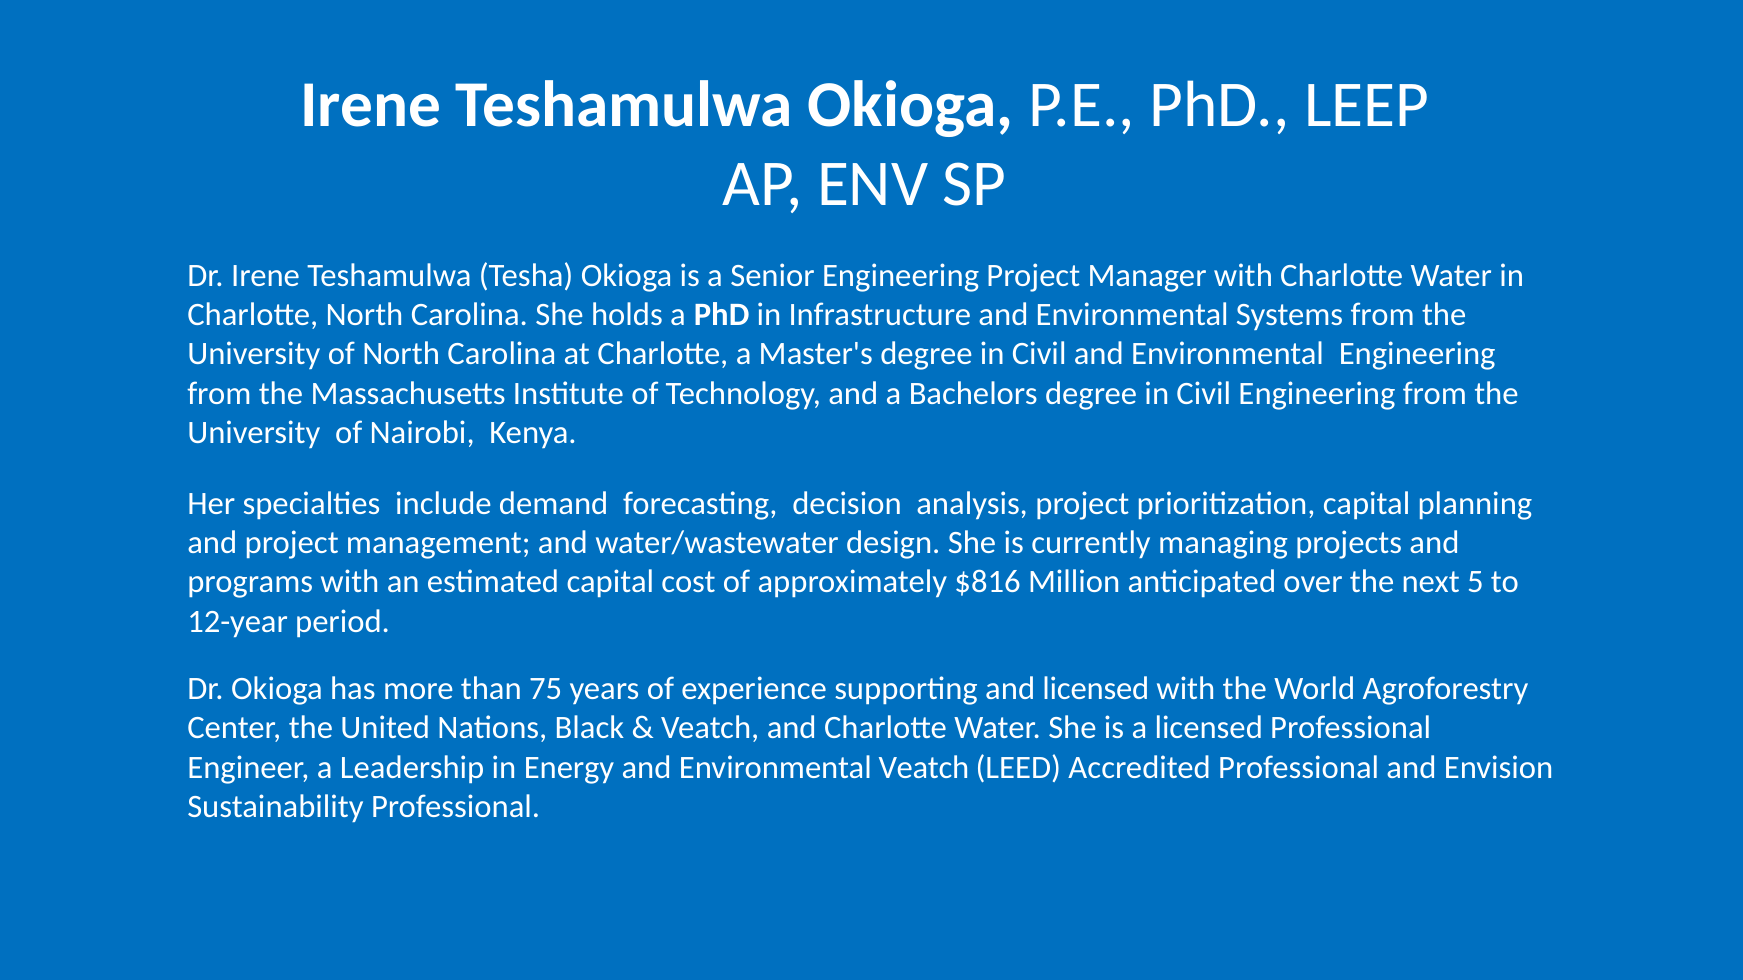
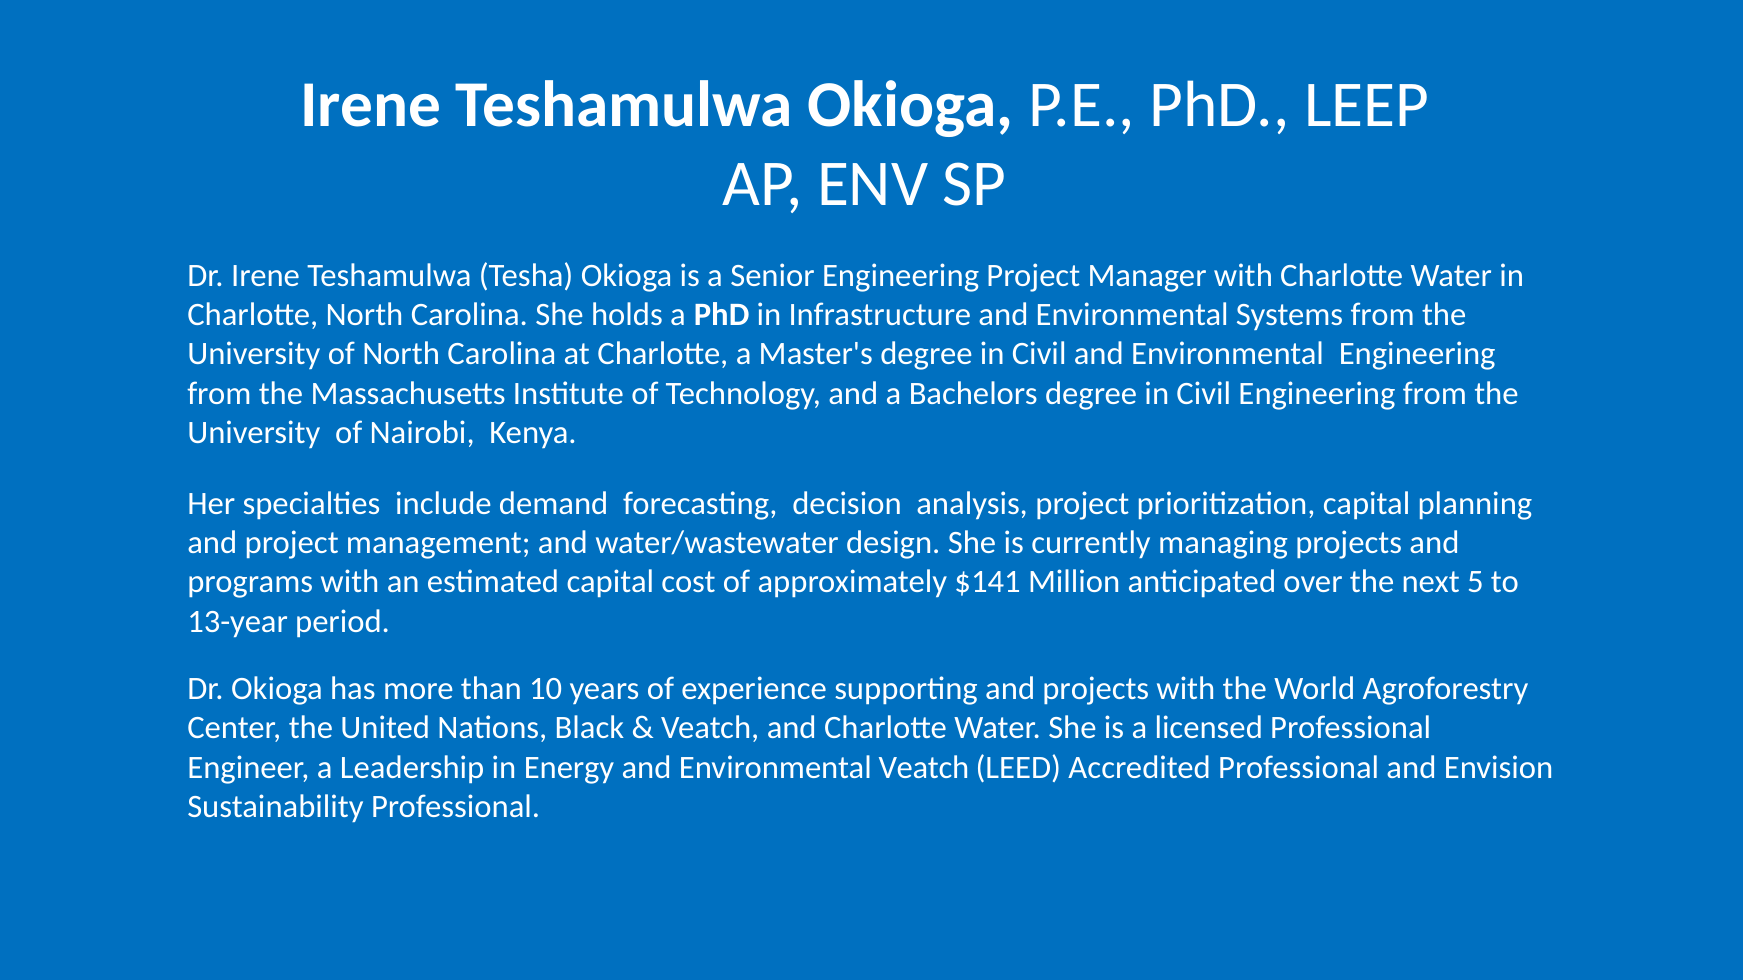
$816: $816 -> $141 (988, 582)
12-year: 12-year -> 13-year (238, 622)
75: 75 -> 10 (546, 689)
and licensed: licensed -> projects (1096, 689)
